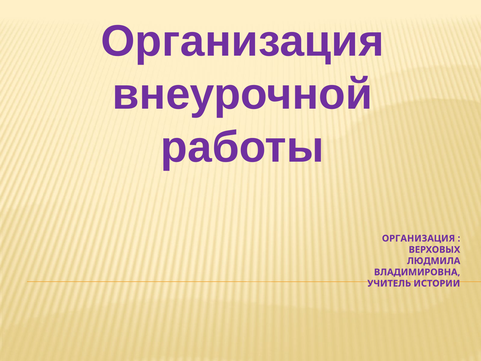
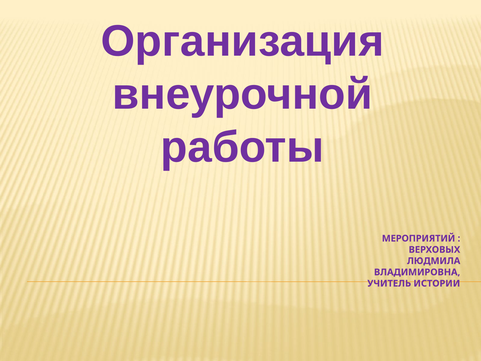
ОРГАНИЗАЦИЯ: ОРГАНИЗАЦИЯ -> МЕРОПРИЯТИЙ (419, 238)
